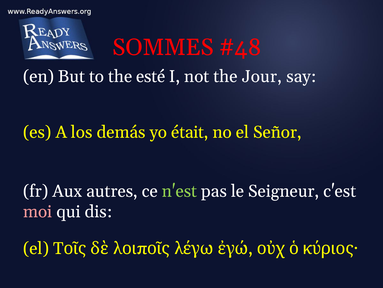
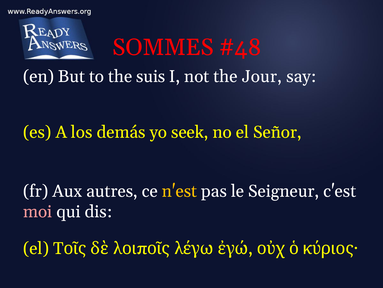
esté: esté -> suis (151, 76)
était: était -> seek (190, 132)
n'est colour: light green -> yellow (179, 191)
